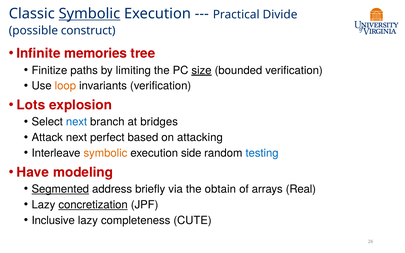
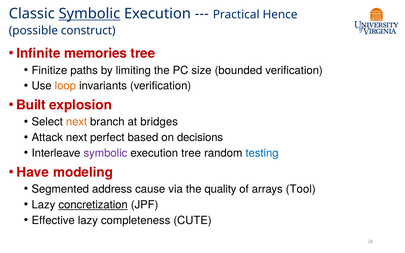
Divide: Divide -> Hence (280, 15)
size underline: present -> none (202, 70)
Lots: Lots -> Built (31, 105)
next colour: blue -> orange (77, 122)
attacking: attacking -> decisions (200, 138)
symbolic colour: orange -> purple (105, 153)
execution side: side -> tree (191, 153)
Segmented underline: present -> none (60, 189)
briefly: briefly -> cause (150, 189)
obtain: obtain -> quality (220, 189)
Real: Real -> Tool (301, 189)
Inclusive: Inclusive -> Effective (53, 220)
